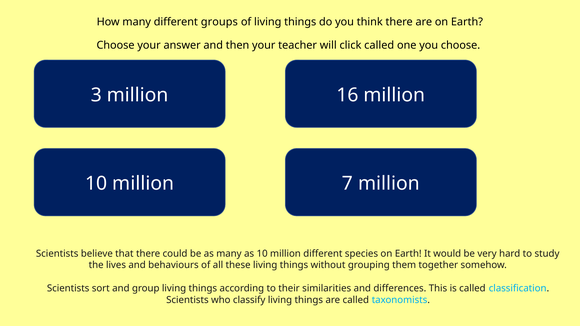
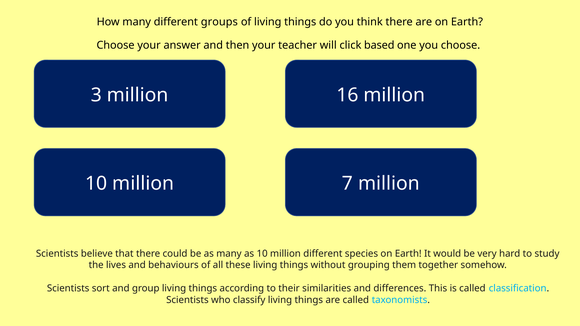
click called: called -> based (379, 45)
